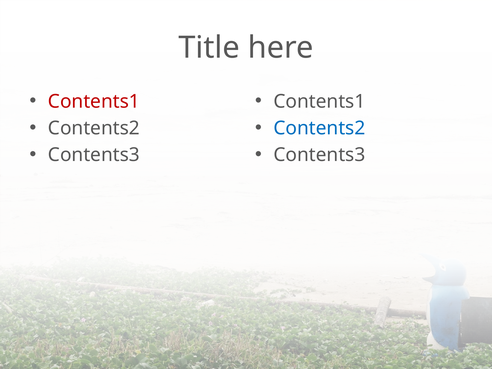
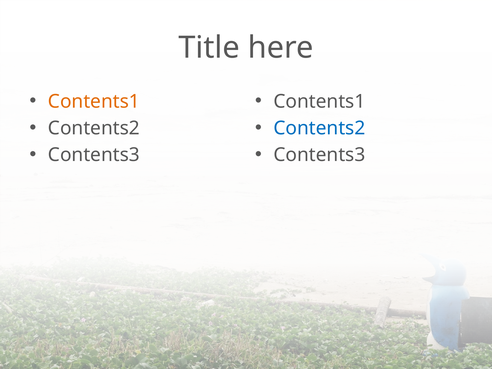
Contents1 colour: red -> orange (94, 101)
